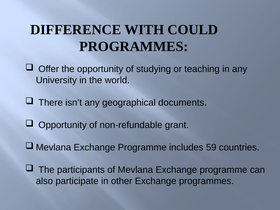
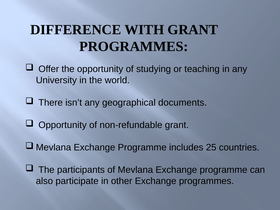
WITH COULD: COULD -> GRANT (193, 30)
59: 59 -> 25 (211, 147)
